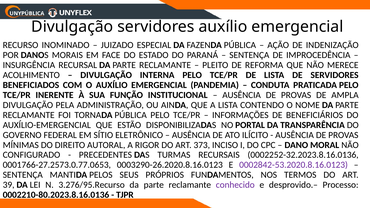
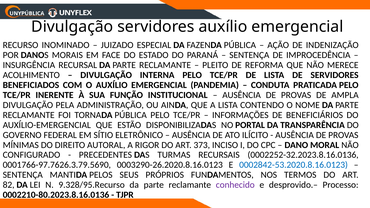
0001766-27.2573.0.77.0653: 0001766-27.2573.0.77.0653 -> 0001766-97.7626.3.79.5690 (57, 165)
0002842-53.2020.8.16.0123 colour: purple -> blue (294, 165)
39: 39 -> 82 (9, 185)
3.276/95.Recurso: 3.276/95.Recurso -> 9.328/95.Recurso (92, 185)
